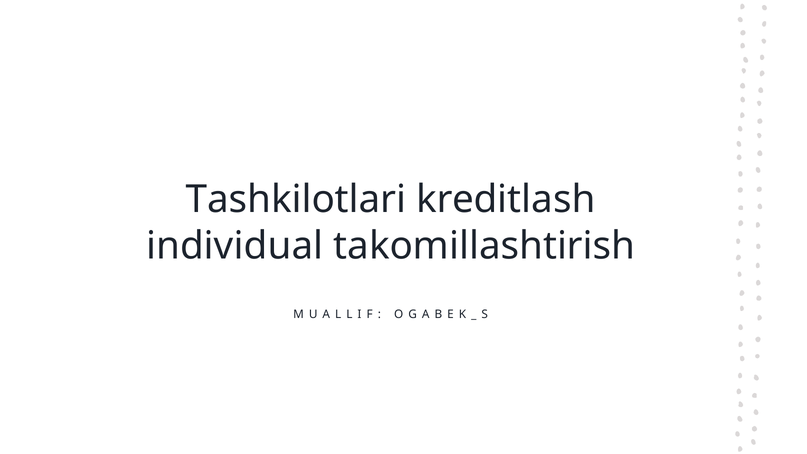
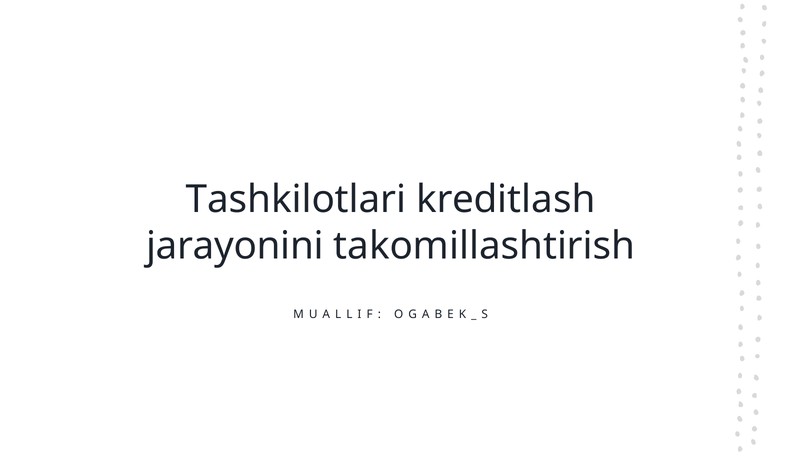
individual: individual -> jarayonini (235, 246)
